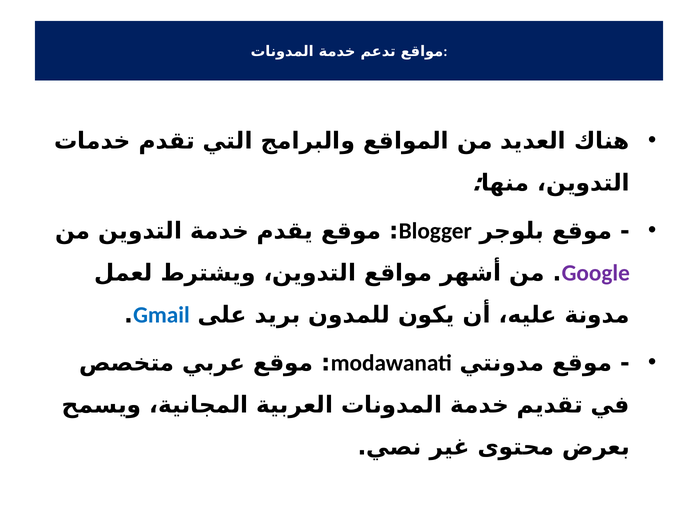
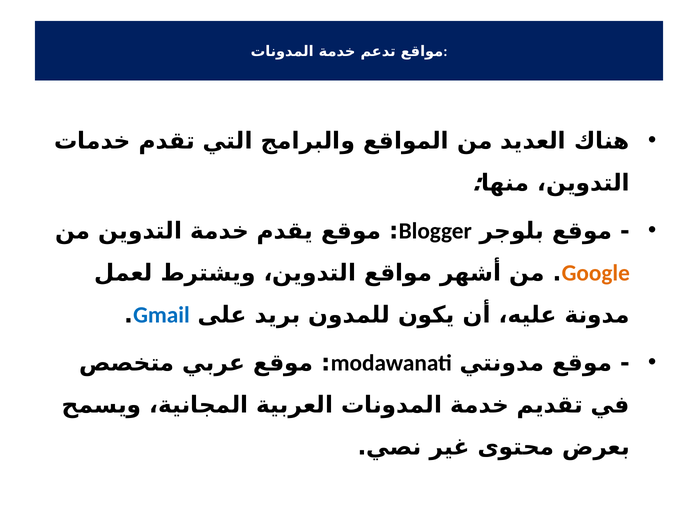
Google colour: purple -> orange (596, 273)
